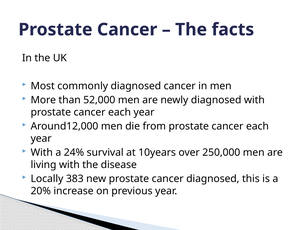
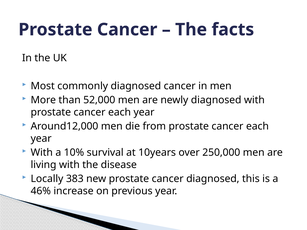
24%: 24% -> 10% (74, 153)
20%: 20% -> 46% (41, 191)
